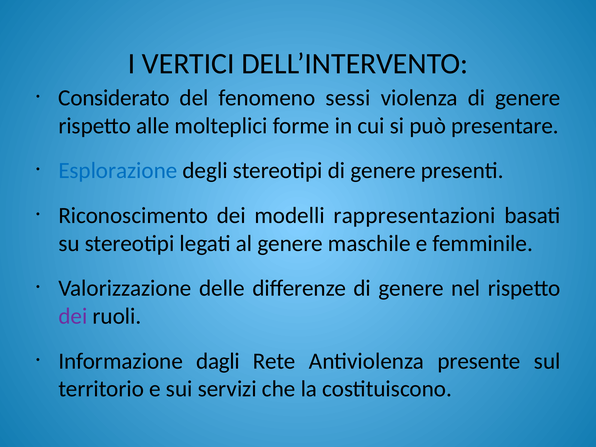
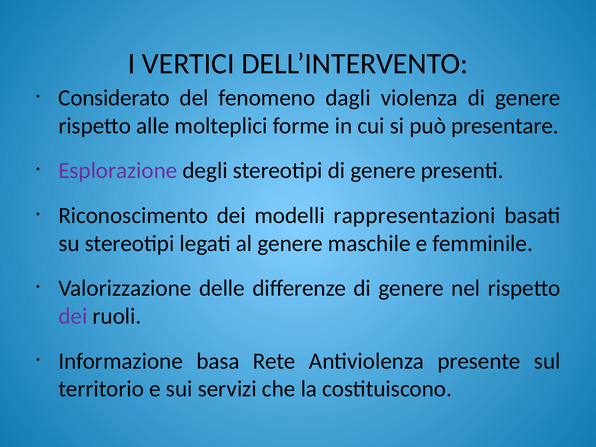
sessi: sessi -> dagli (348, 98)
Esplorazione colour: blue -> purple (118, 171)
dagli: dagli -> basa (218, 361)
